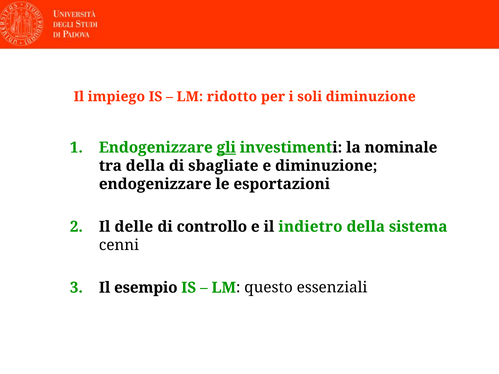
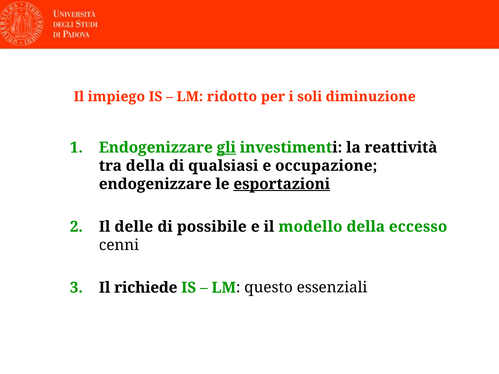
nominale: nominale -> reattività (401, 148)
sbagliate: sbagliate -> qualsiasi (223, 166)
e diminuzione: diminuzione -> occupazione (326, 166)
esportazioni underline: none -> present (282, 184)
controllo: controllo -> possibile (212, 227)
indietro: indietro -> modello (310, 227)
sistema: sistema -> eccesso (418, 227)
esempio: esempio -> richiede (146, 288)
